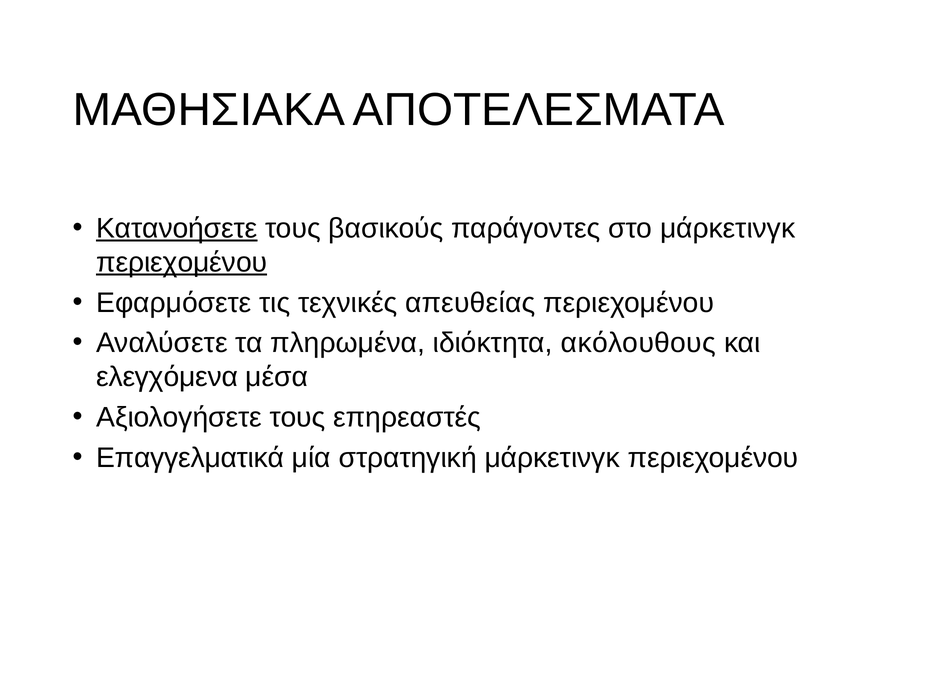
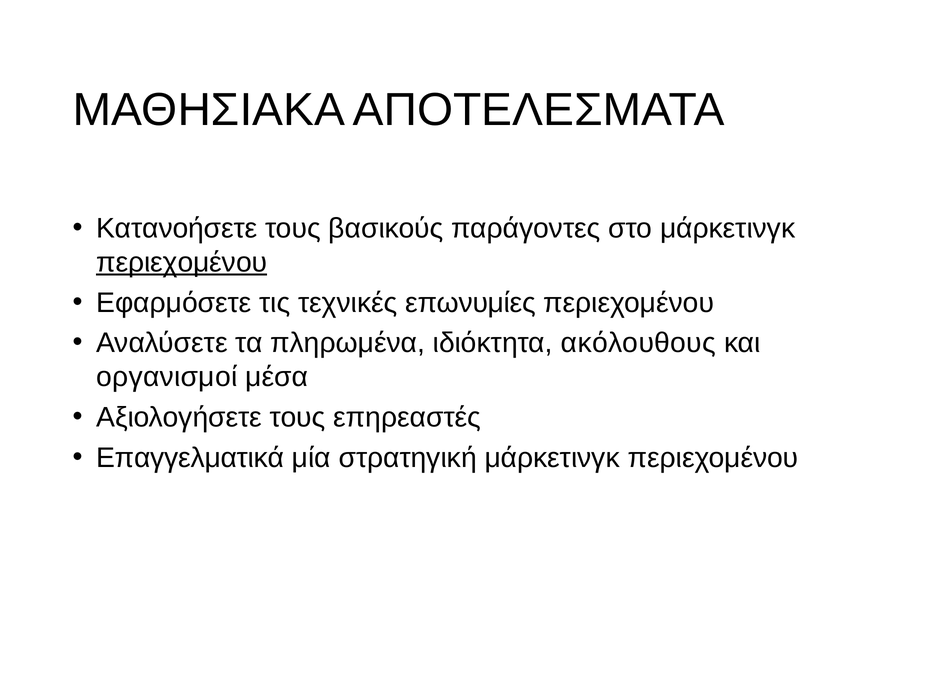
Κατανοήσετε underline: present -> none (177, 228)
απευθείας: απευθείας -> επωνυμίες (470, 303)
ελεγχόμενα: ελεγχόμενα -> οργανισμοί (167, 377)
